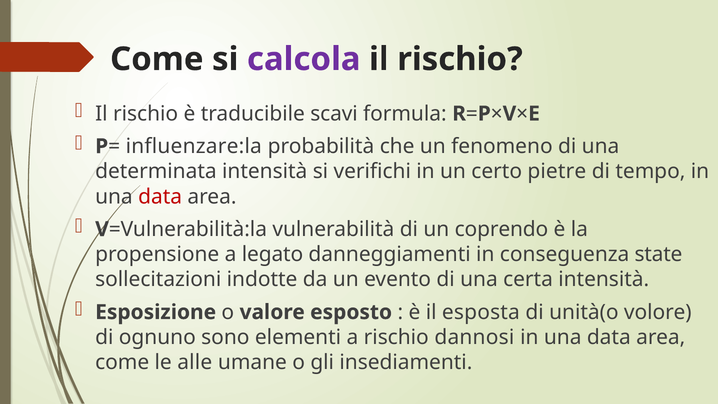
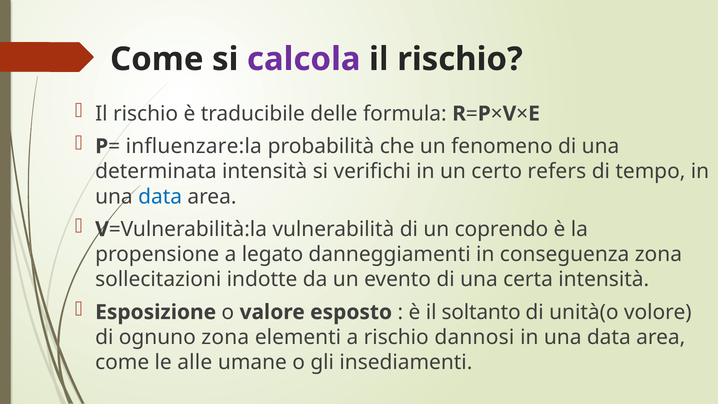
scavi: scavi -> delle (334, 114)
pietre: pietre -> refers (557, 171)
data colour: red -> blue (160, 197)
conseguenza state: state -> zona (658, 254)
esposta: esposta -> soltanto (481, 312)
ognuno sono: sono -> zona (225, 337)
